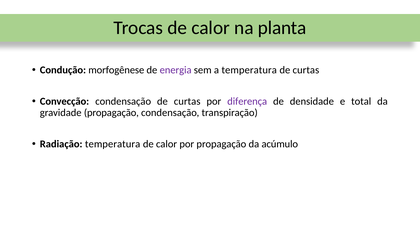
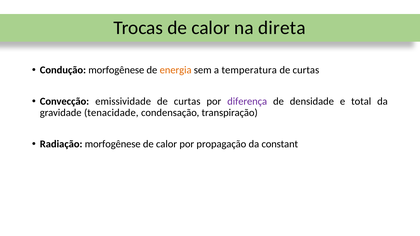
planta: planta -> direta (282, 28)
energia colour: purple -> orange (176, 70)
Convecção condensação: condensação -> emissividade (123, 101)
gravidade propagação: propagação -> tenacidade (111, 113)
Radiação temperatura: temperatura -> morfogênese (113, 144)
acúmulo: acúmulo -> constant (280, 144)
